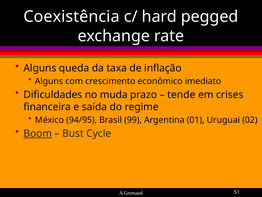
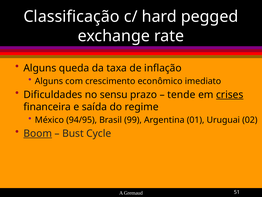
Coexistência: Coexistência -> Classificação (72, 17)
muda: muda -> sensu (114, 94)
crises underline: none -> present (230, 94)
